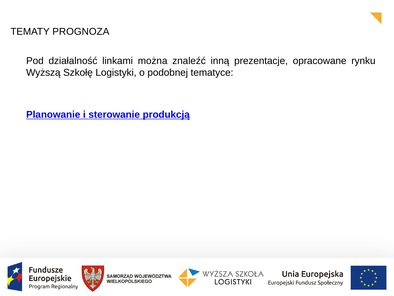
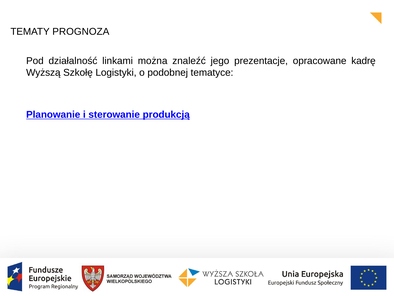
inną: inną -> jego (220, 61)
rynku: rynku -> kadrę (363, 61)
